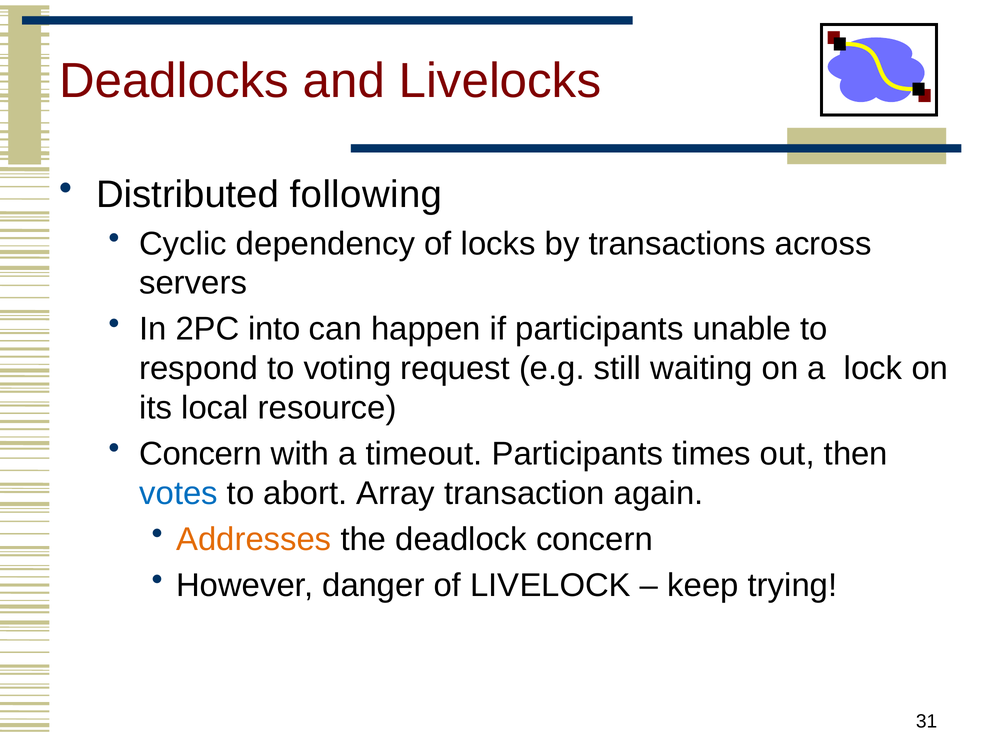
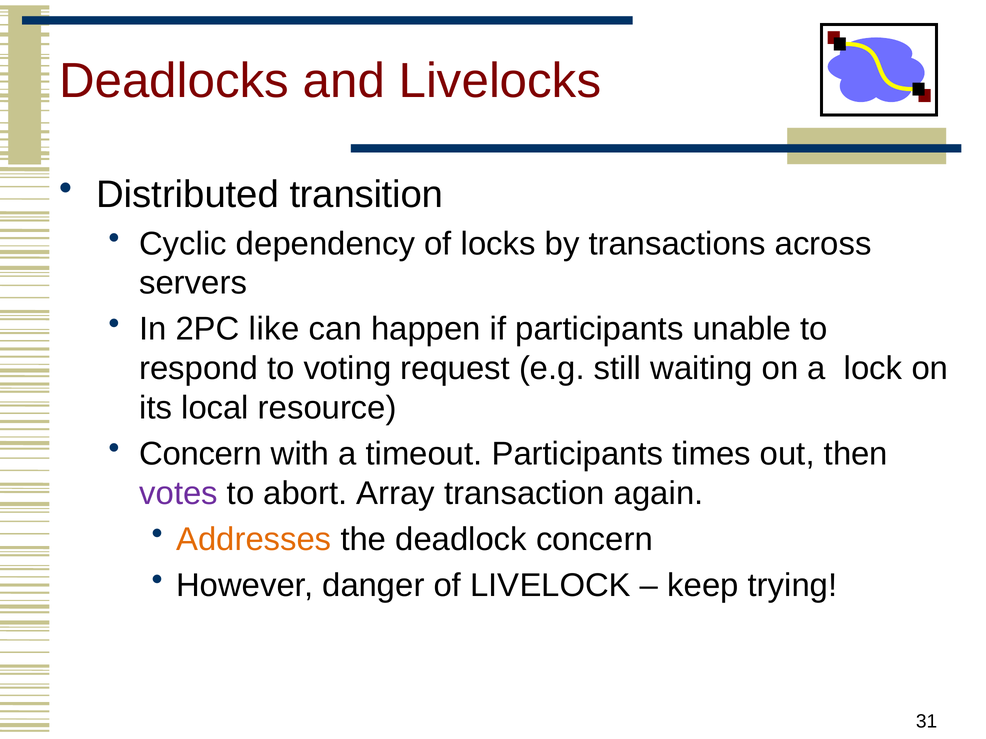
following: following -> transition (366, 195)
into: into -> like (274, 329)
votes colour: blue -> purple (179, 494)
